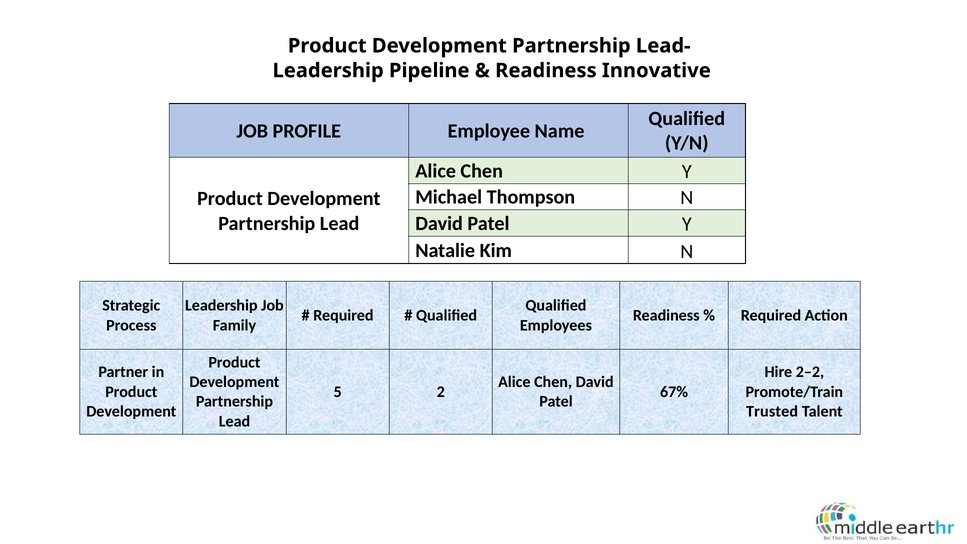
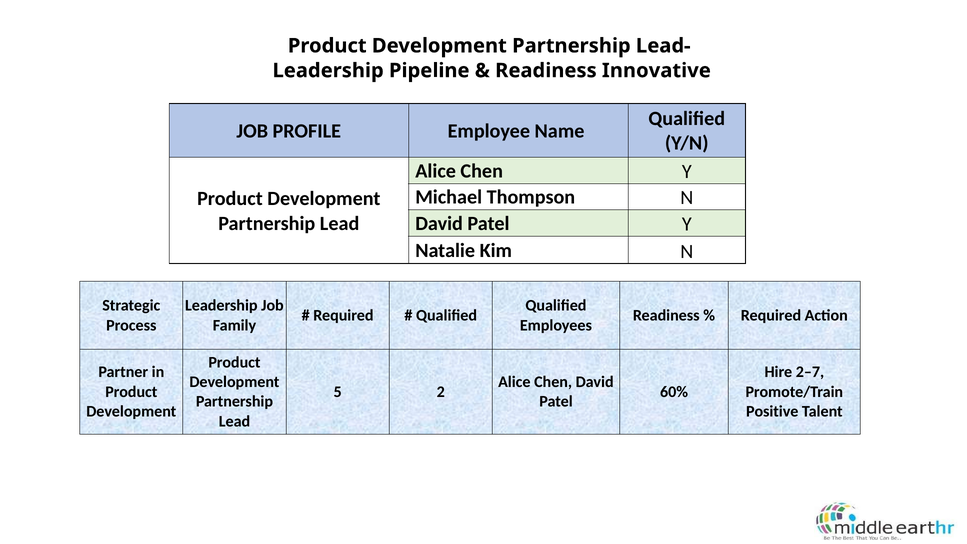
2–2: 2–2 -> 2–7 (810, 372)
67%: 67% -> 60% (674, 392)
Trusted: Trusted -> Positive (772, 411)
